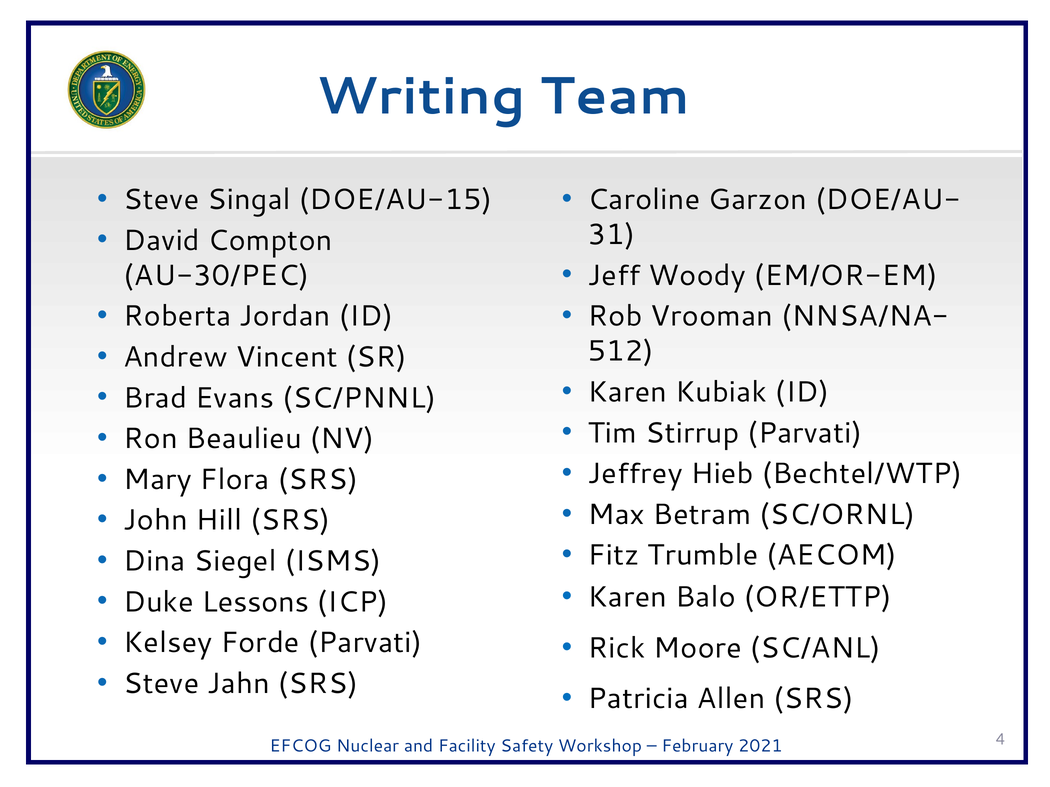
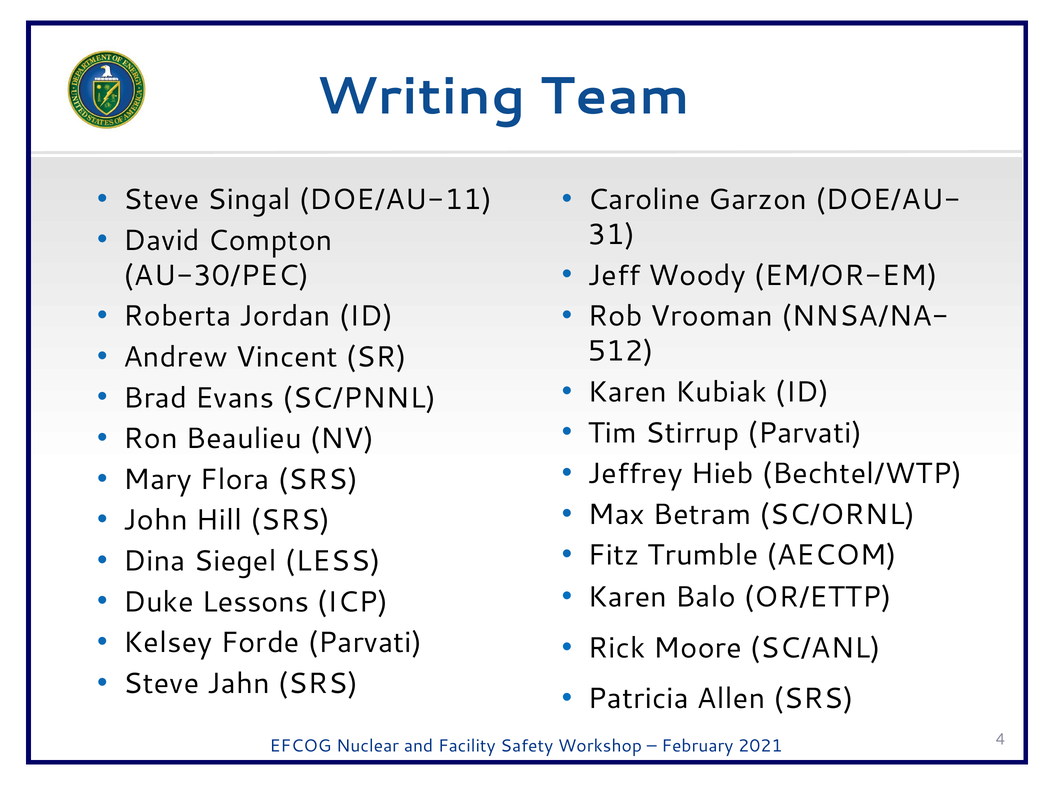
DOE/AU-15: DOE/AU-15 -> DOE/AU-11 (396, 200)
ISMS: ISMS -> LESS (333, 562)
